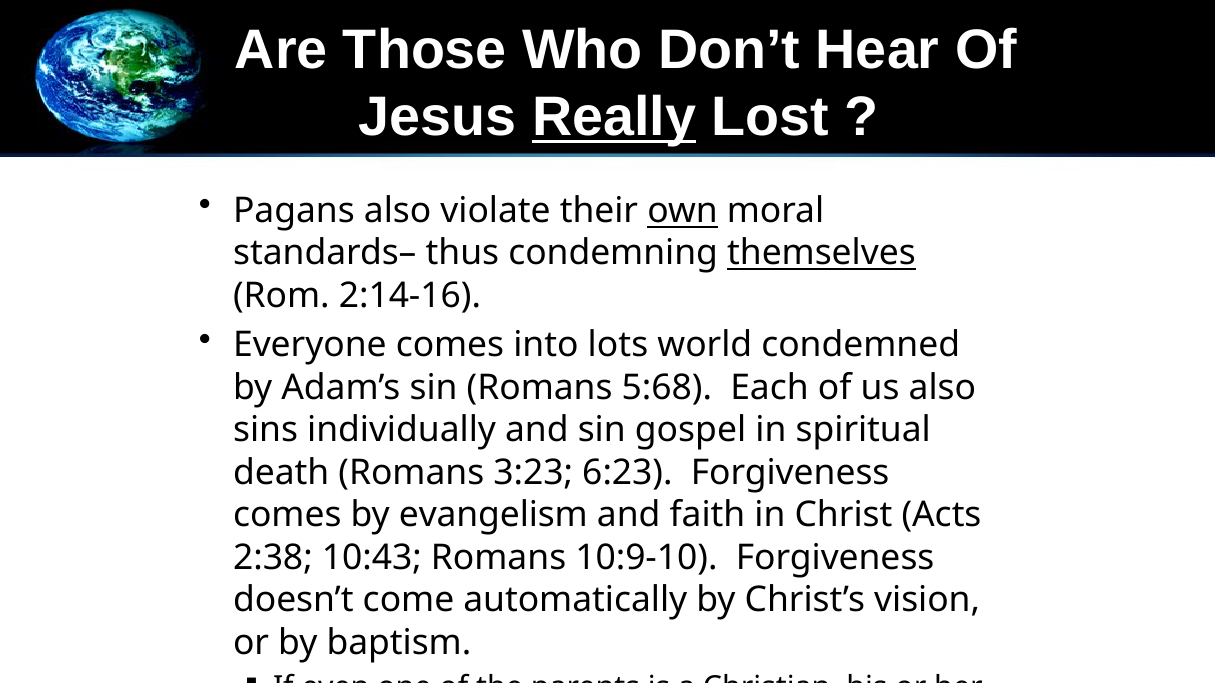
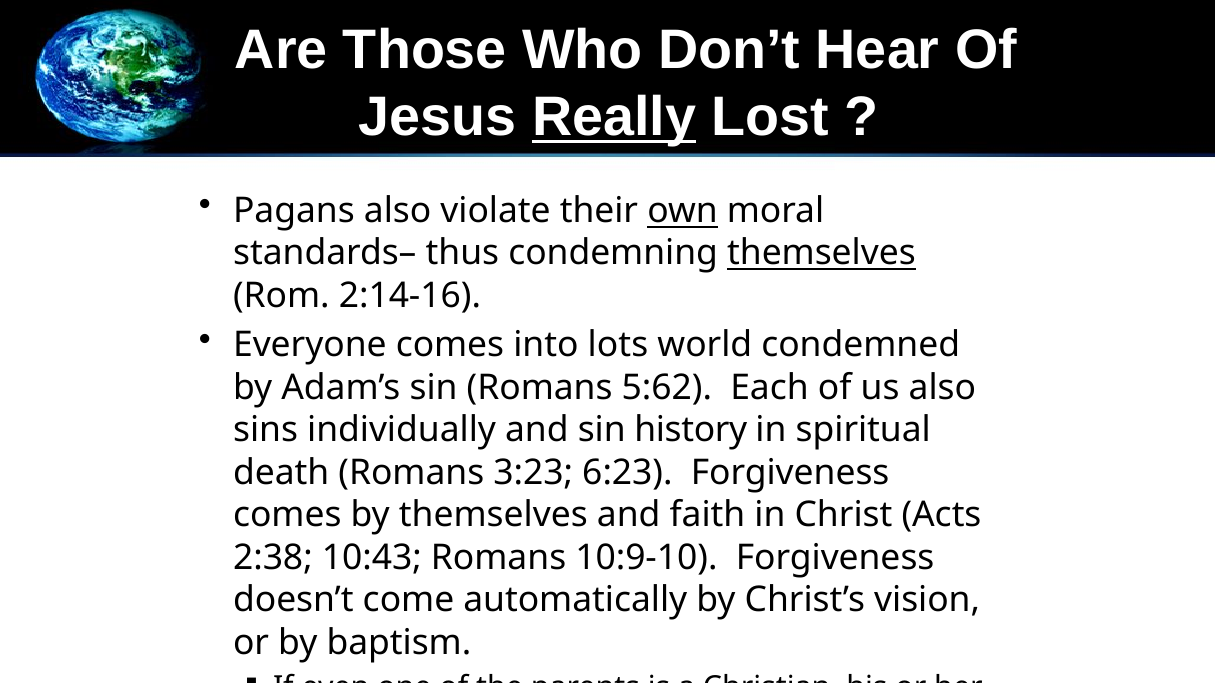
5:68: 5:68 -> 5:62 (667, 388)
gospel: gospel -> history (691, 430)
by evangelism: evangelism -> themselves (493, 515)
